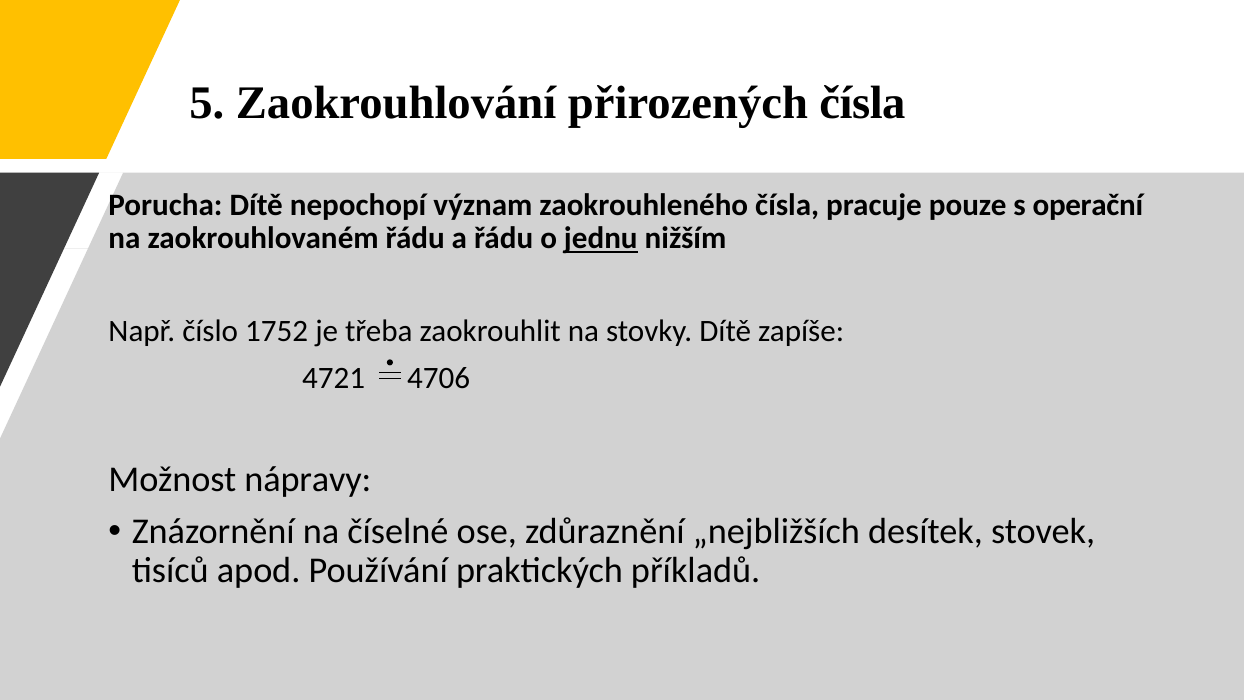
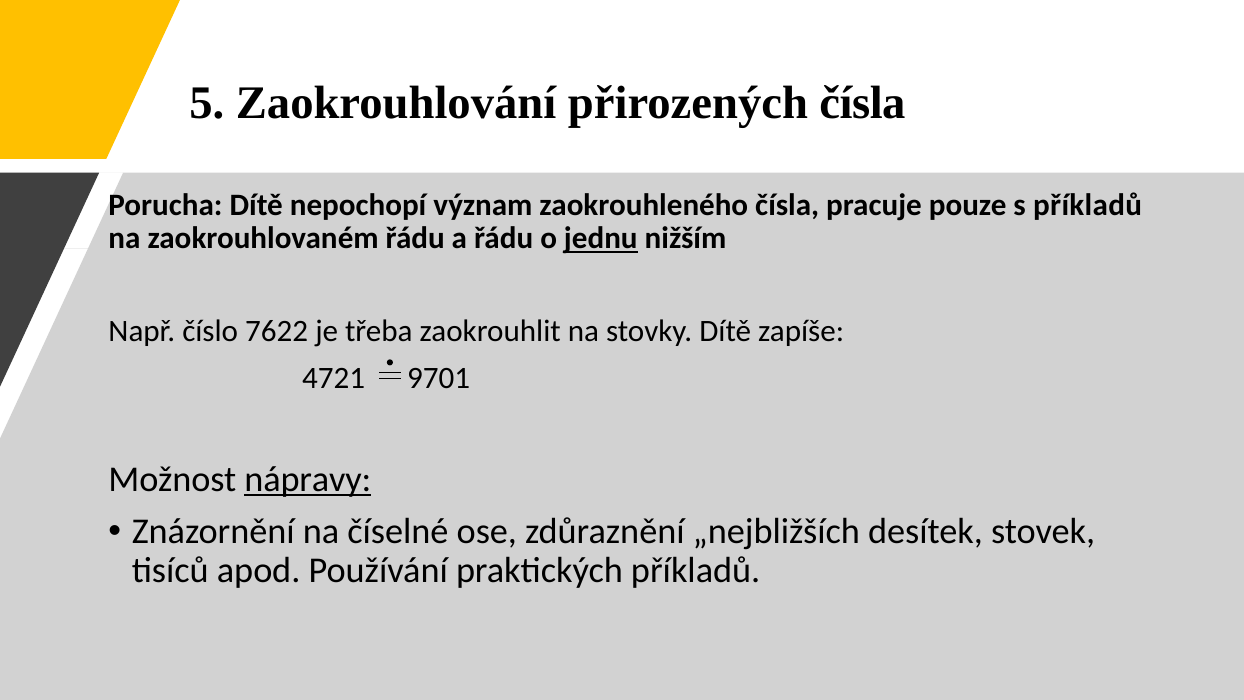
s operační: operační -> příkladů (1088, 205)
1752: 1752 -> 7622 (277, 332)
4706: 4706 -> 9701 (439, 378)
nápravy underline: none -> present (308, 479)
